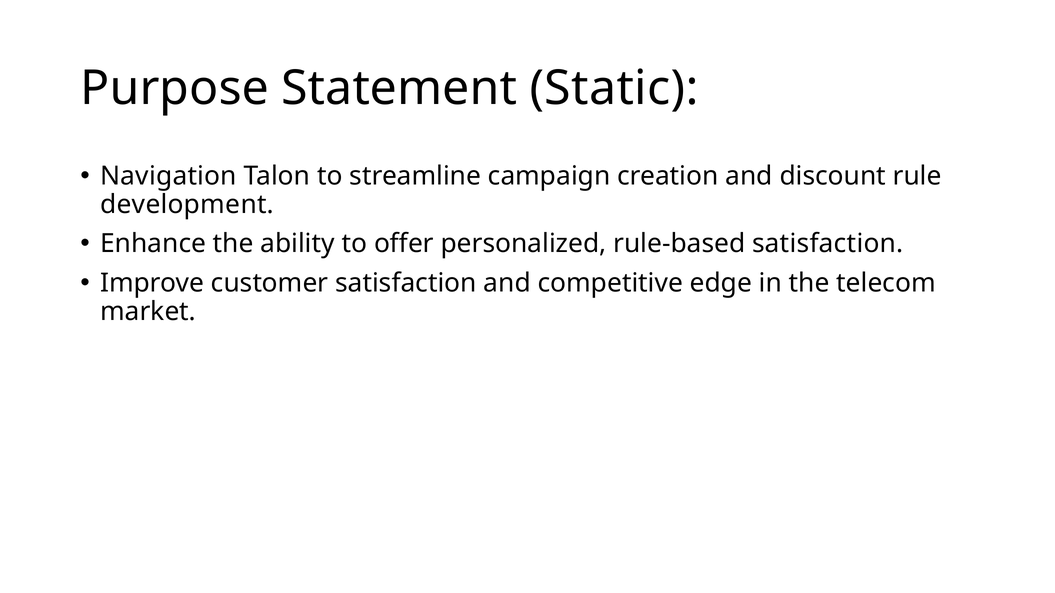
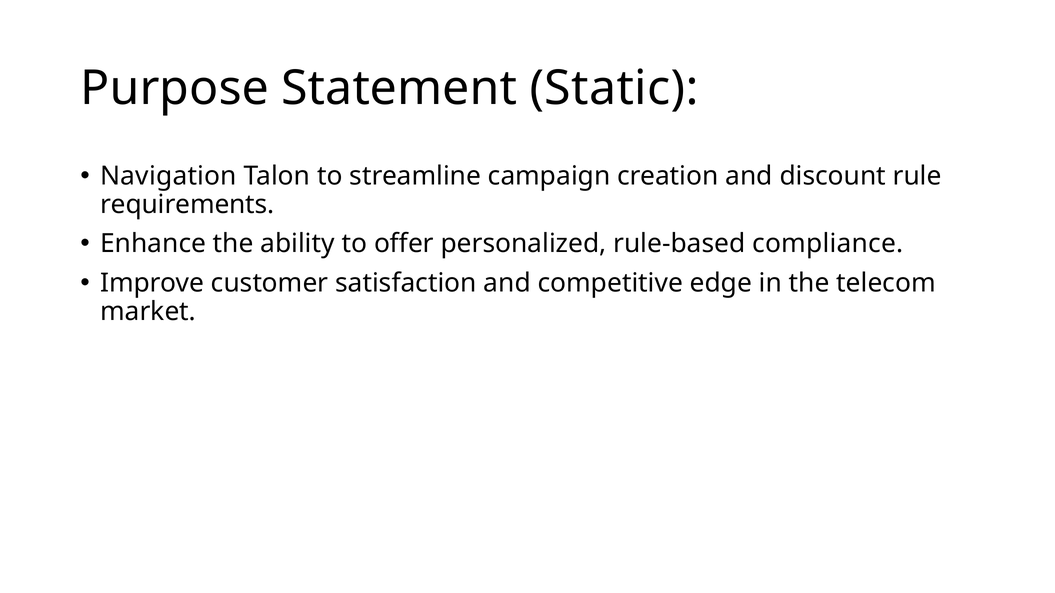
development: development -> requirements (187, 204)
rule-based satisfaction: satisfaction -> compliance (828, 244)
